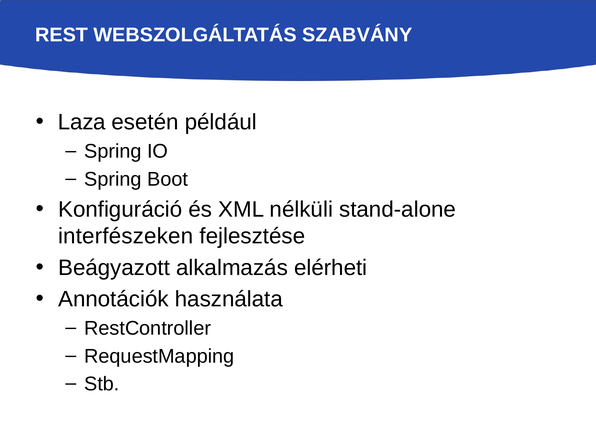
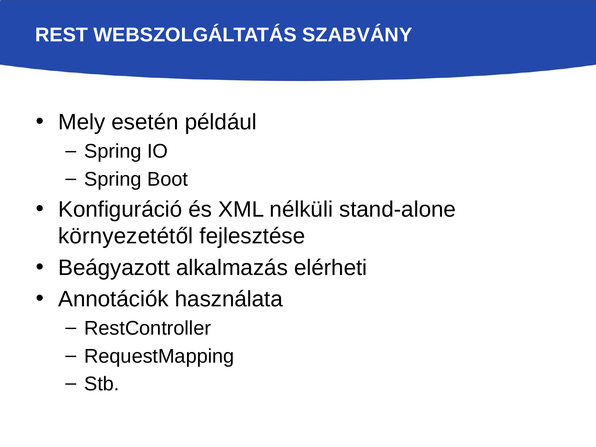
Laza: Laza -> Mely (82, 122)
interfészeken: interfészeken -> környezetétől (126, 236)
